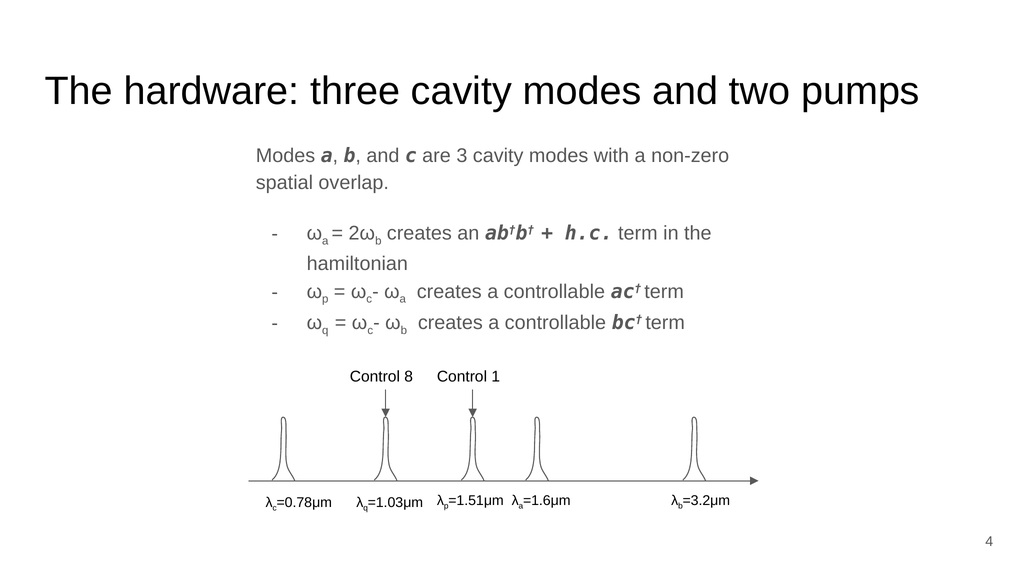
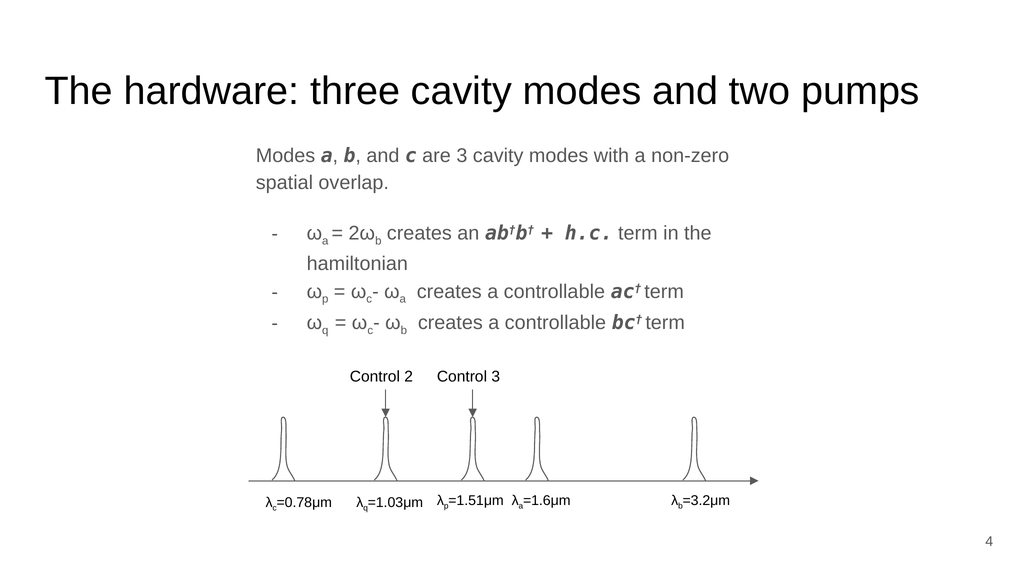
8: 8 -> 2 (409, 377)
Control 1: 1 -> 3 (496, 377)
